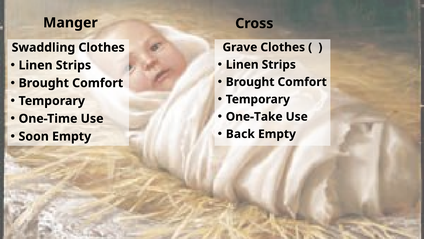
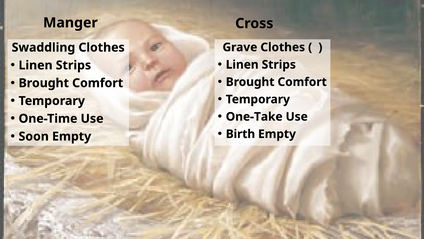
Back: Back -> Birth (240, 134)
